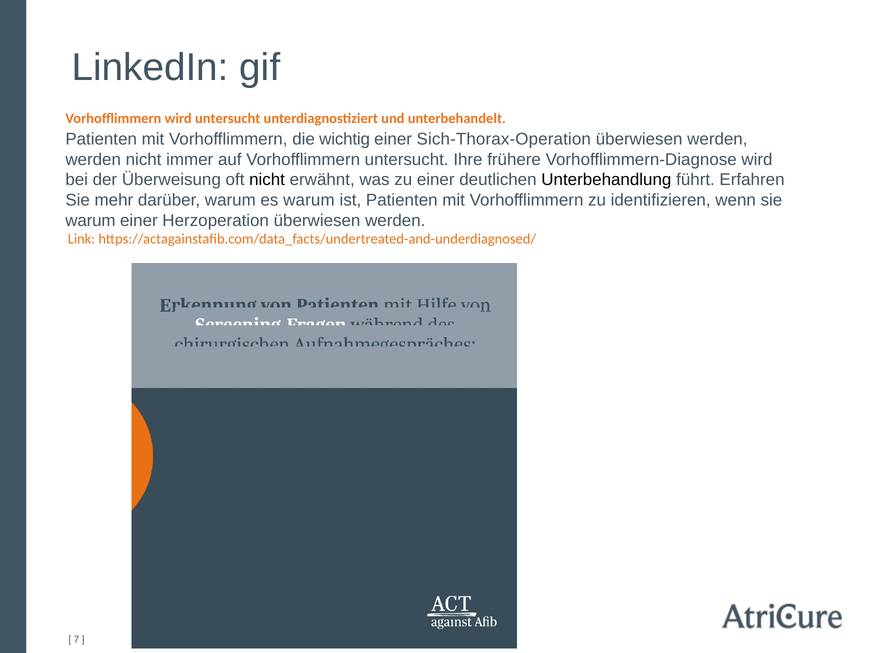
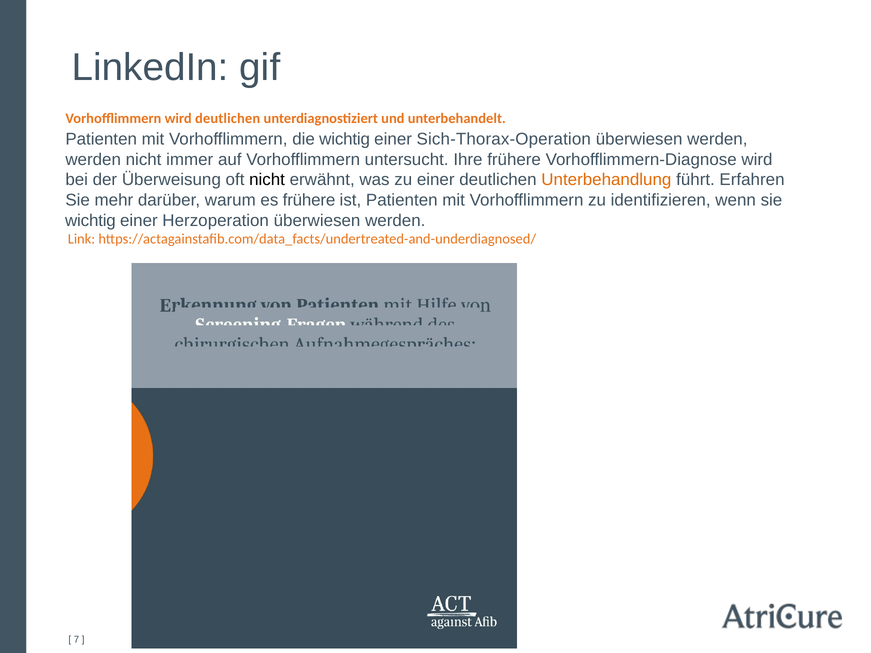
wird untersucht: untersucht -> deutlichen (228, 118)
Unterbehandlung colour: black -> orange (606, 180)
es warum: warum -> frühere (309, 200)
warum: warum -> wichtig (90, 221)
